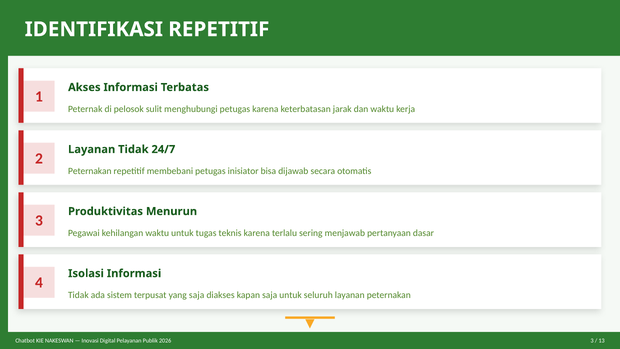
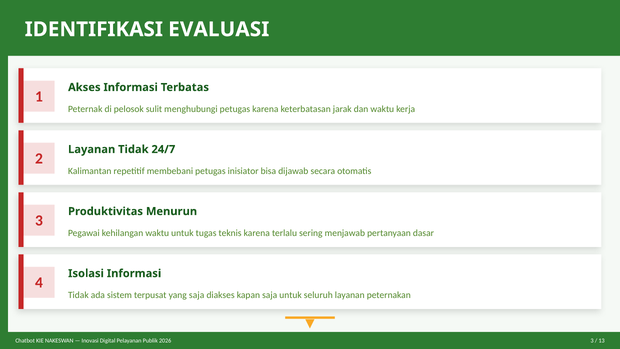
IDENTIFIKASI REPETITIF: REPETITIF -> EVALUASI (219, 29)
Peternakan: Peternakan -> Kalimantan (90, 171)
